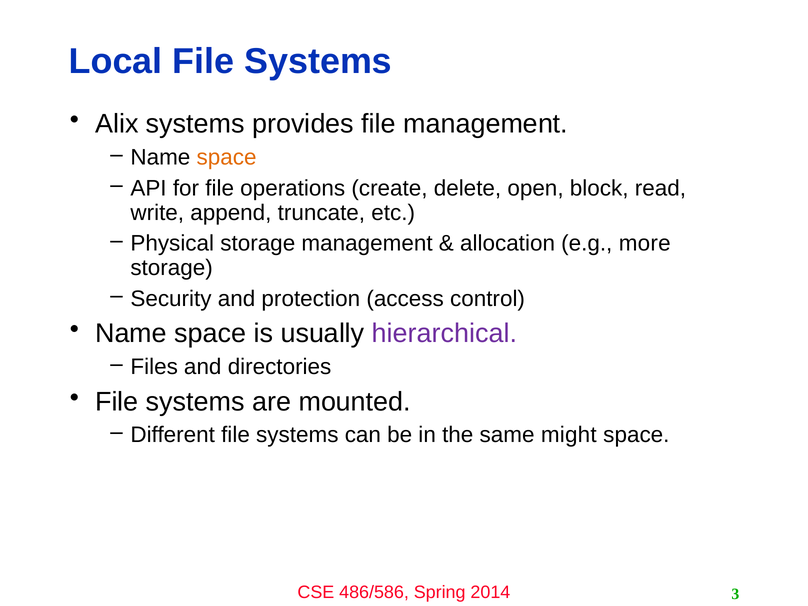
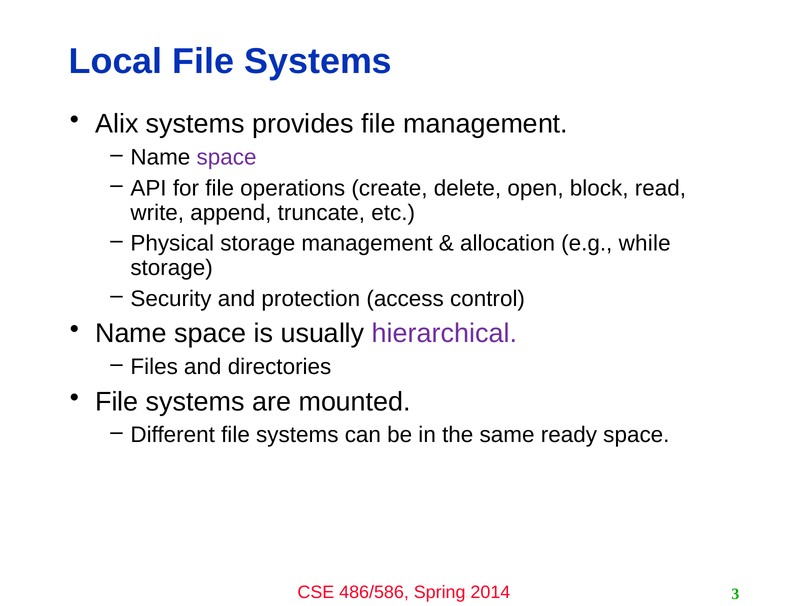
space colour: orange -> purple (227, 157)
more: more -> while (645, 244)
might: might -> ready (569, 435)
